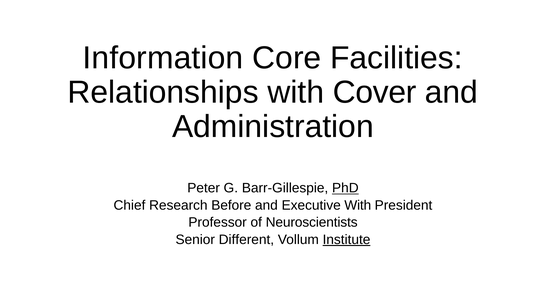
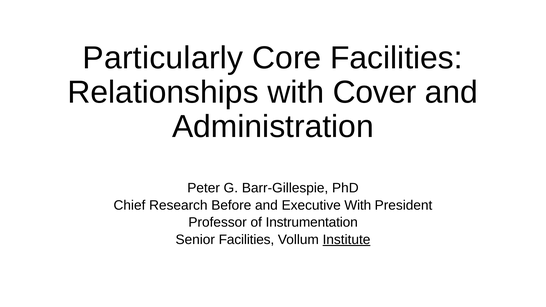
Information: Information -> Particularly (163, 58)
PhD underline: present -> none (345, 188)
Neuroscientists: Neuroscientists -> Instrumentation (312, 223)
Senior Different: Different -> Facilities (246, 240)
